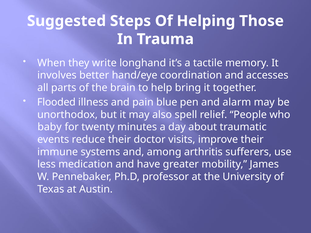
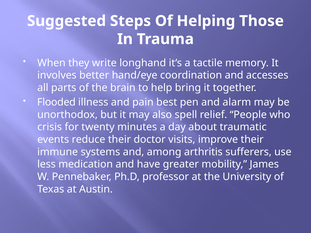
blue: blue -> best (167, 102)
baby: baby -> crisis (50, 127)
